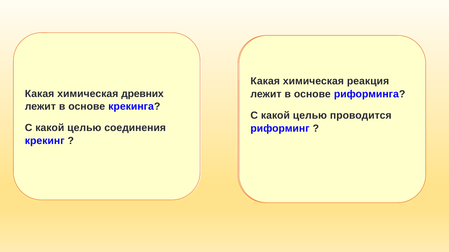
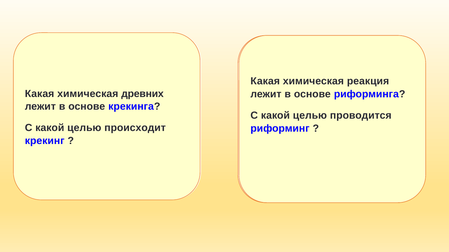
соединения: соединения -> происходит (135, 128)
